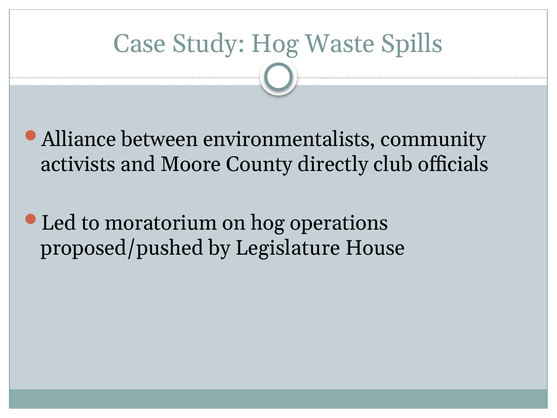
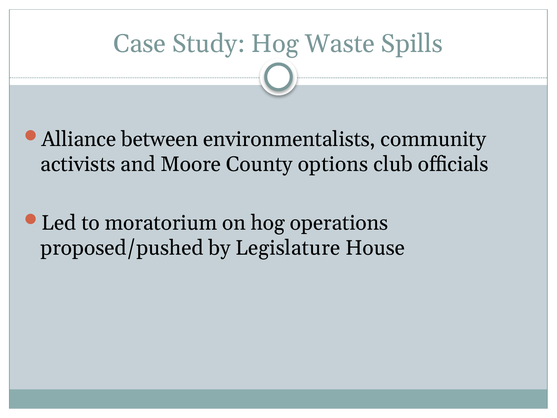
directly: directly -> options (333, 164)
